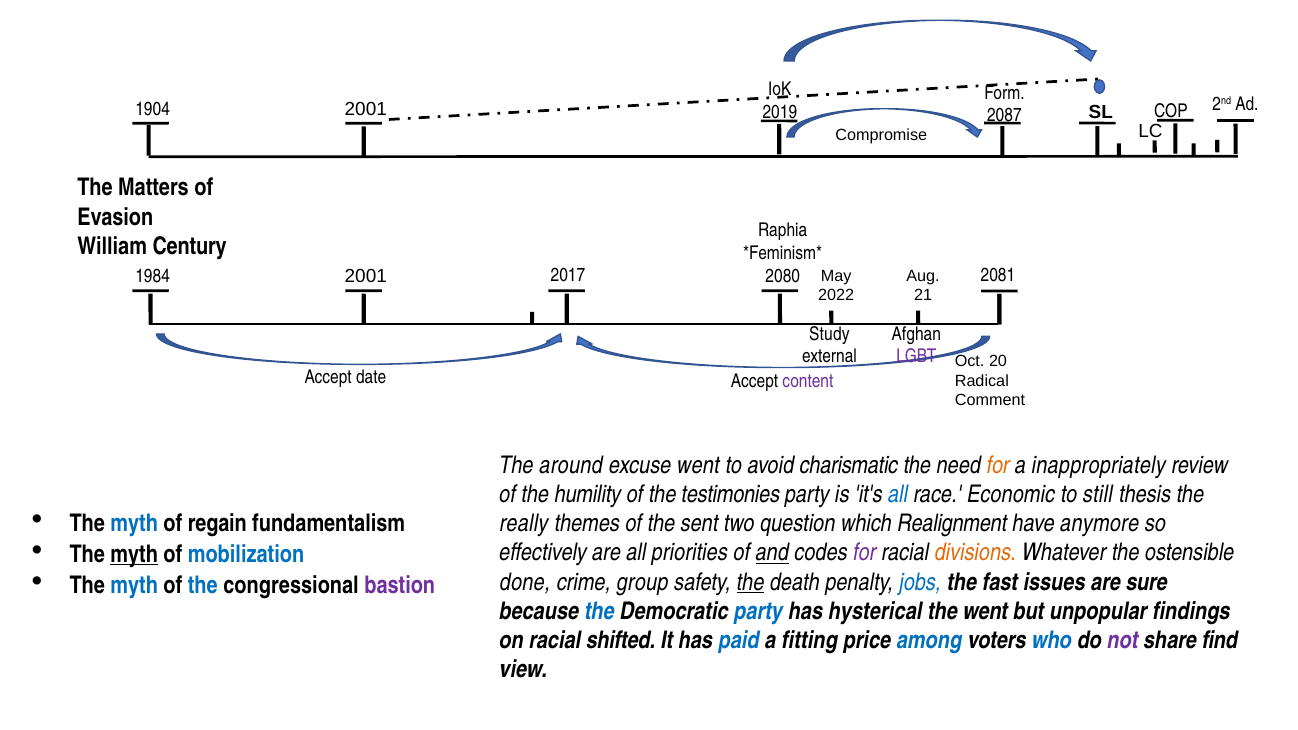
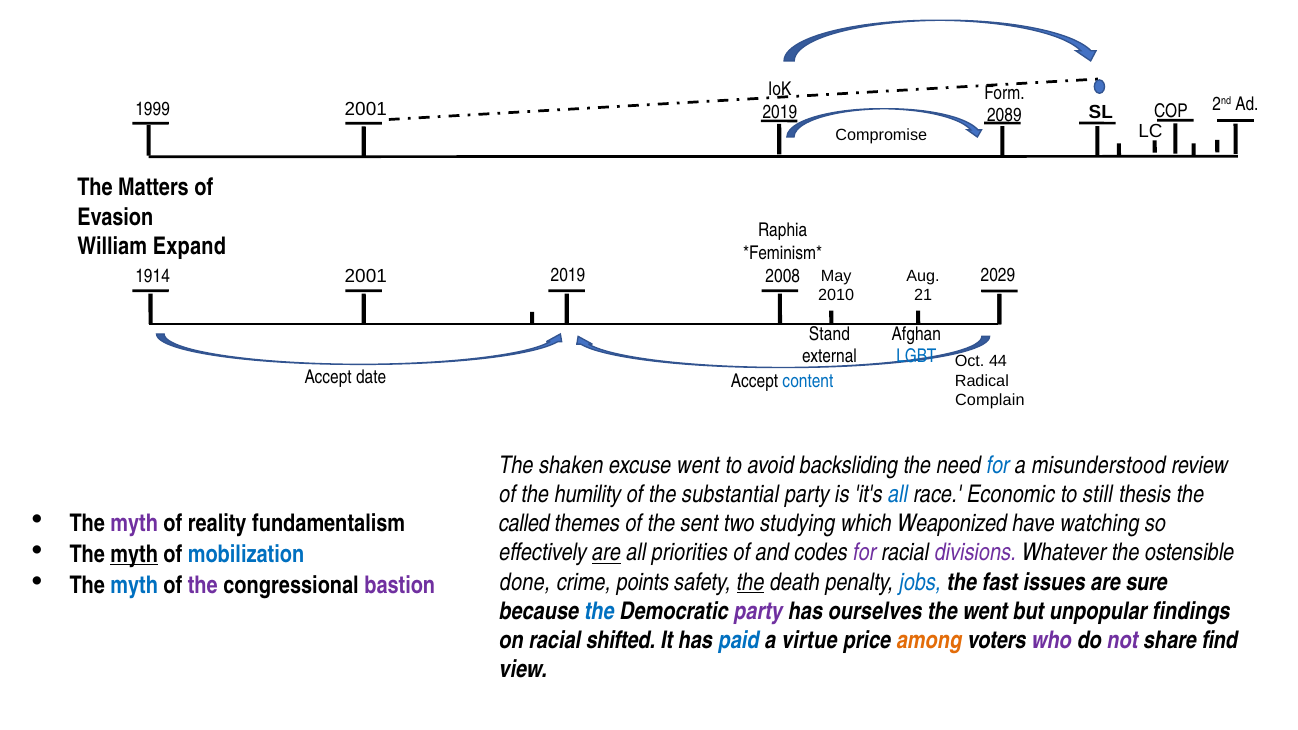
1904: 1904 -> 1999 (153, 109)
2087: 2087 -> 2089 (1004, 116)
Century: Century -> Expand (189, 246)
2017: 2017 -> 2019 (568, 276)
2080: 2080 -> 2008 (783, 276)
1984: 1984 -> 1914 (153, 277)
2081: 2081 -> 2029 (998, 276)
2022: 2022 -> 2010 (836, 295)
Study: Study -> Stand (829, 334)
LGBT colour: purple -> blue (916, 357)
20: 20 -> 44 (998, 361)
content colour: purple -> blue (808, 381)
Comment: Comment -> Complain (990, 400)
around: around -> shaken (571, 465)
charismatic: charismatic -> backsliding (849, 465)
for colour: orange -> blue (998, 465)
inappropriately: inappropriately -> misunderstood (1099, 465)
testimonies: testimonies -> substantial (731, 495)
myth colour: blue -> purple (134, 523)
regain: regain -> reality (217, 523)
really: really -> called (524, 524)
question: question -> studying (798, 524)
Realignment: Realignment -> Weaponized (952, 524)
anymore: anymore -> watching (1100, 524)
are underline: none -> present (607, 553)
and underline: present -> none (772, 553)
divisions colour: orange -> purple (976, 553)
the colour: blue -> purple (203, 586)
group: group -> points (643, 582)
party colour: blue -> purple (758, 611)
hysterical: hysterical -> ourselves (875, 611)
fitting: fitting -> virtue (810, 641)
among colour: blue -> orange (929, 641)
who colour: blue -> purple (1052, 641)
